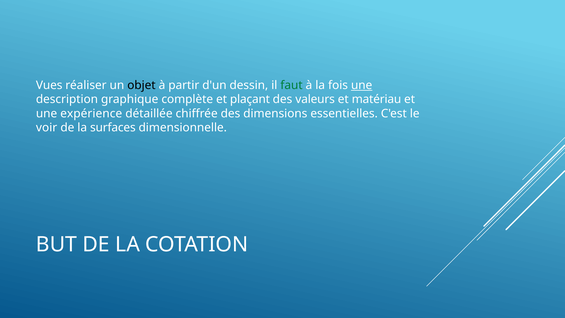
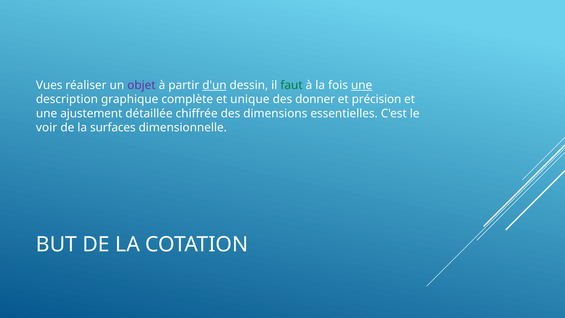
objet colour: black -> purple (141, 85)
d'un underline: none -> present (214, 85)
plaçant: plaçant -> unique (250, 99)
valeurs: valeurs -> donner (315, 99)
matériau: matériau -> précision (377, 99)
expérience: expérience -> ajustement (91, 113)
